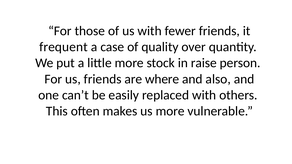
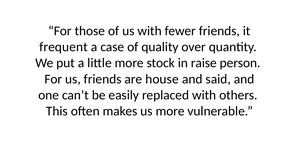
where: where -> house (162, 79)
also: also -> said (218, 79)
